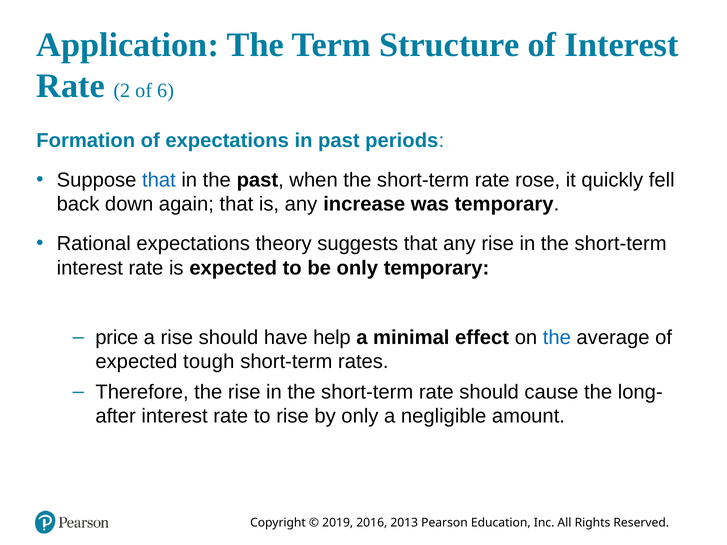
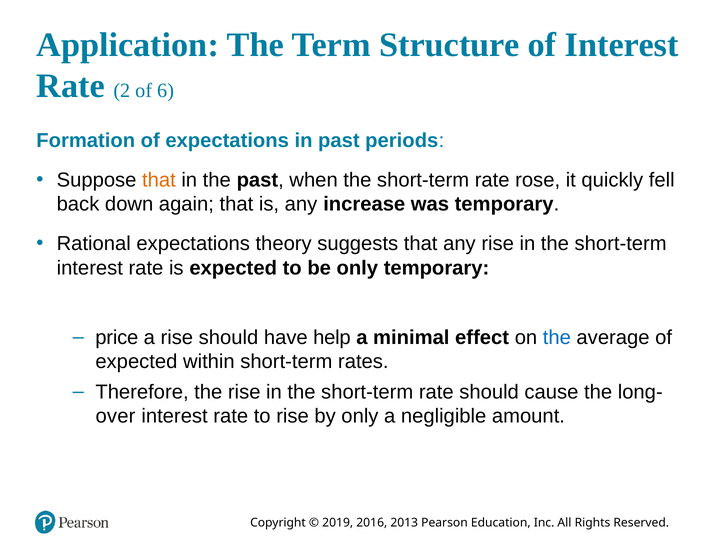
that colour: blue -> orange (159, 180)
tough: tough -> within (209, 362)
after: after -> over (115, 417)
